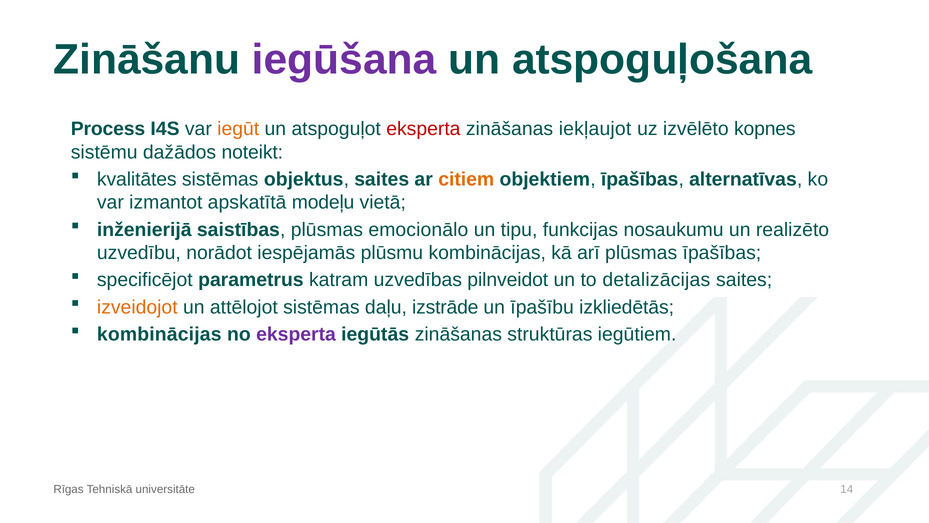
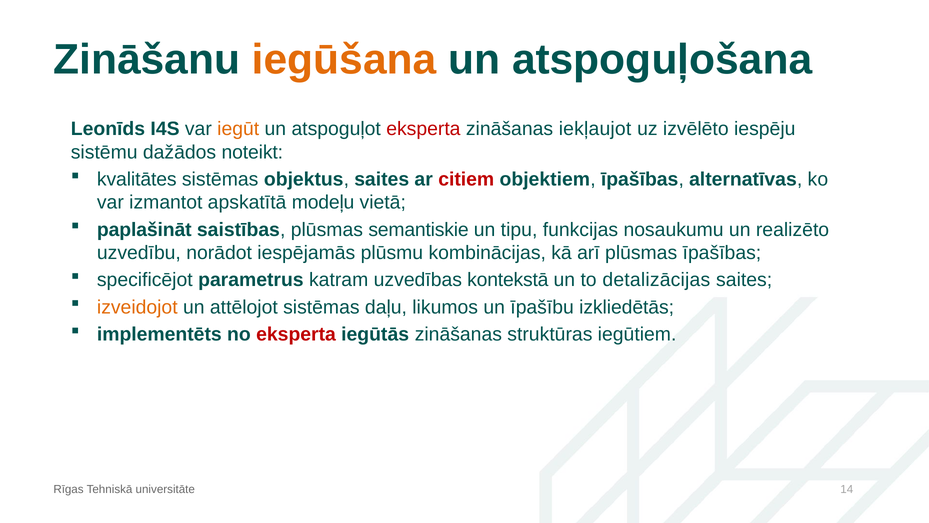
iegūšana colour: purple -> orange (344, 60)
Process: Process -> Leonīds (108, 129)
kopnes: kopnes -> iespēju (765, 129)
citiem colour: orange -> red (466, 179)
inženierijā: inženierijā -> paplašināt (144, 230)
emocionālo: emocionālo -> semantiskie (419, 230)
pilnveidot: pilnveidot -> kontekstā (508, 280)
izstrāde: izstrāde -> likumos (445, 307)
kombinācijas: kombinācijas -> implementēts (159, 334)
eksperta colour: purple -> red (296, 334)
